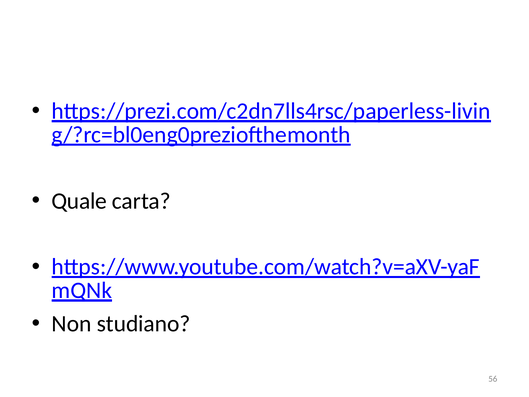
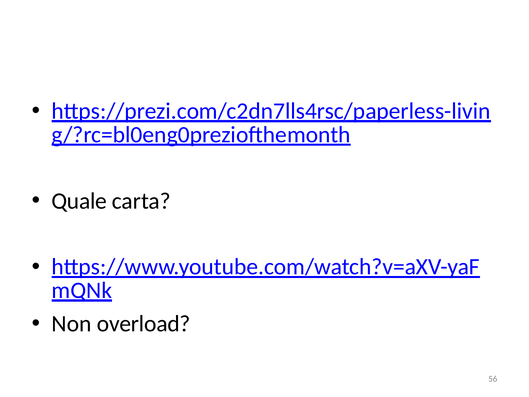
studiano: studiano -> overload (144, 324)
